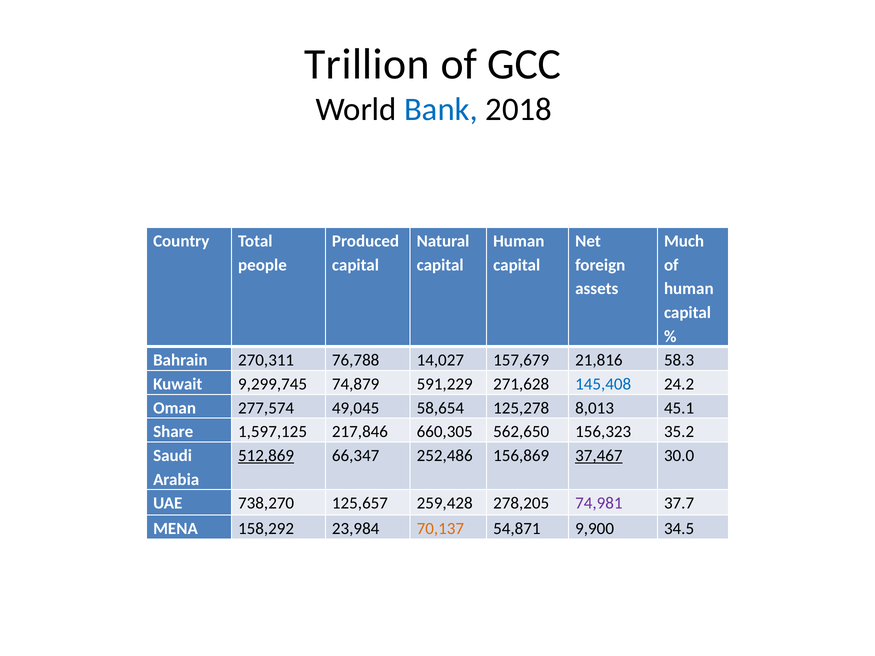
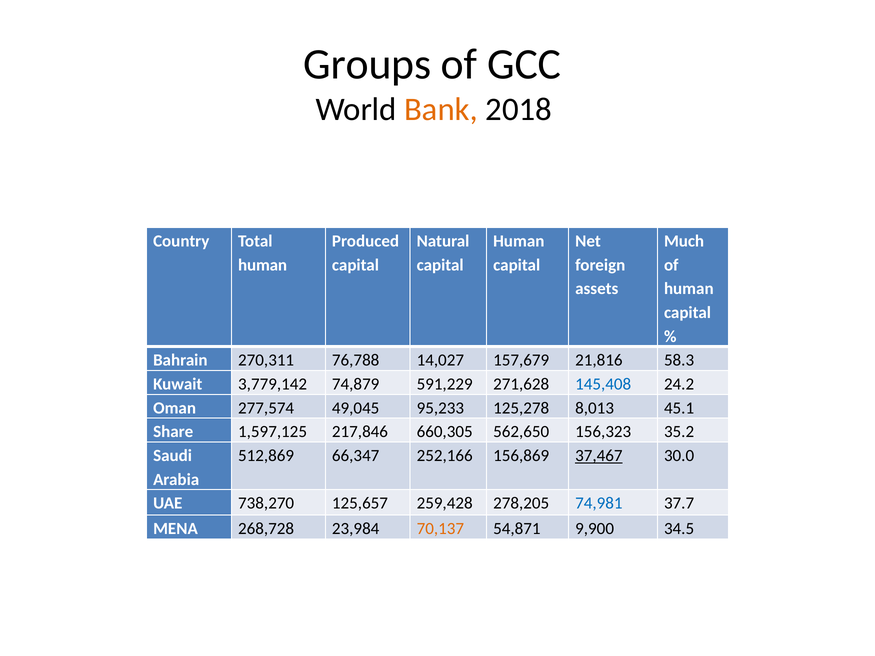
Trillion: Trillion -> Groups (367, 64)
Bank colour: blue -> orange (441, 109)
people: people -> human (263, 265)
9,299,745: 9,299,745 -> 3,779,142 (273, 384)
58,654: 58,654 -> 95,233 (440, 408)
512,869 underline: present -> none (266, 456)
252,486: 252,486 -> 252,166 (445, 456)
74,981 colour: purple -> blue (599, 503)
158,292: 158,292 -> 268,728 (266, 529)
